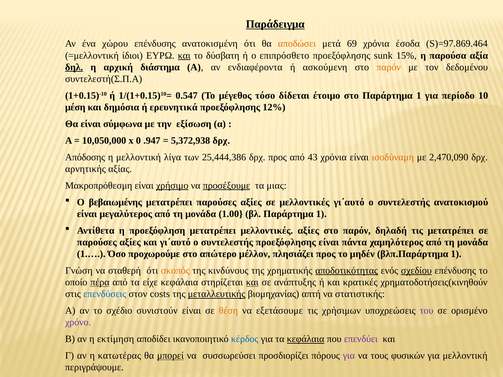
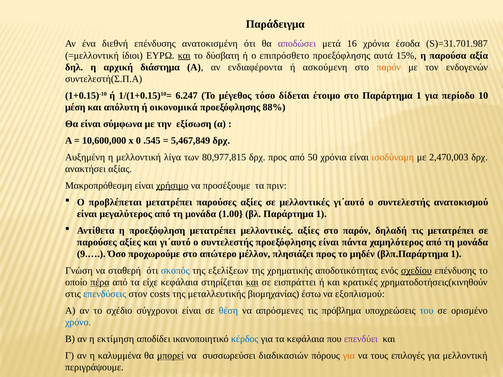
Παράδειγμα underline: present -> none (275, 24)
χώρου: χώρου -> διεθνή (115, 44)
αποδώσει colour: orange -> purple (297, 44)
69: 69 -> 16 (352, 44)
S)=97.869.464: S)=97.869.464 -> S)=31.701.987 (457, 44)
sunk: sunk -> αυτά (383, 55)
δηλ underline: present -> none (74, 67)
δεδομένου: δεδομένου -> ενδογενών (467, 67)
0.547: 0.547 -> 6.247 (187, 96)
δημόσια: δημόσια -> απόλυτη (122, 107)
ερευνητικά: ερευνητικά -> οικονομικά (174, 107)
12%: 12% -> 88% (274, 107)
10,050,000: 10,050,000 -> 10,600,000 (104, 141)
.947: .947 -> .545 (152, 141)
5,372,938: 5,372,938 -> 5,467,849 (191, 141)
Απόδοσης: Απόδοσης -> Αυξημένη (85, 157)
25,444,386: 25,444,386 -> 80,977,815 (224, 157)
43: 43 -> 50 (313, 157)
2,470,090: 2,470,090 -> 2,470,003 (449, 157)
αρνητικής: αρνητικής -> ανακτήσει (85, 169)
προσέξουμε underline: present -> none (227, 186)
μιας: μιας -> πριν (277, 186)
βεβαιωμένης: βεβαιωμένης -> προβλέπεται (115, 202)
1.…: 1.… -> 9.… (91, 254)
σκοπός colour: orange -> blue (175, 271)
κινδύνους: κινδύνους -> εξελίξεων (228, 271)
αποδοτικότητας underline: present -> none (347, 271)
ανάπτυξης: ανάπτυξης -> εισπράττει (295, 283)
μεταλλευτικής underline: present -> none (217, 294)
απτή: απτή -> έστω (311, 294)
στατιστικής: στατιστικής -> εξοπλισμού (360, 294)
συνιστούν: συνιστούν -> σύγχρονοι (157, 311)
θέση colour: orange -> blue (228, 311)
εξετάσουμε: εξετάσουμε -> απρόσμενες (280, 311)
χρήσιμων: χρήσιμων -> πρόβλημα (342, 311)
του colour: purple -> blue (427, 311)
χρόνο colour: purple -> blue (78, 323)
κεφάλαια underline: present -> none (306, 339)
κατωτέρας: κατωτέρας -> καλυμμένα (120, 356)
προσδιορίζει: προσδιορίζει -> διαδικασιών (283, 356)
για colour: purple -> orange (349, 356)
φυσικών: φυσικών -> επιλογές (408, 356)
